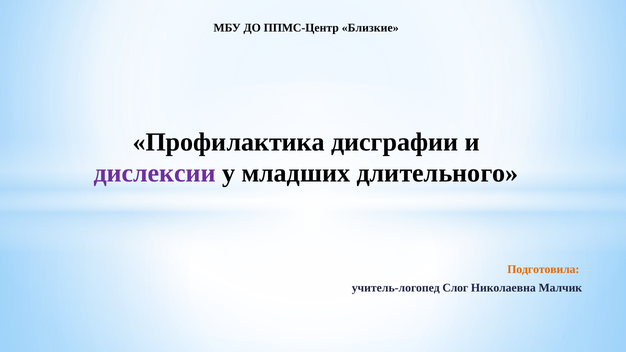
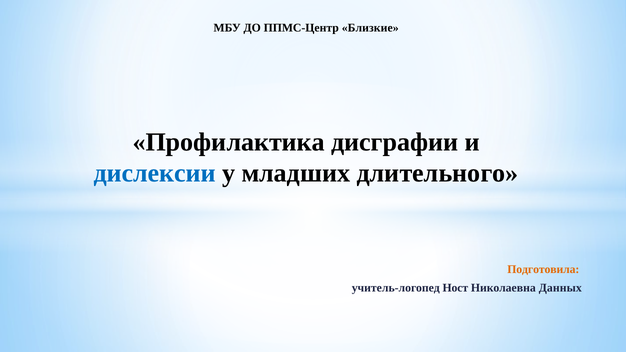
дислексии colour: purple -> blue (155, 173)
Слог: Слог -> Ност (455, 288)
Малчик: Малчик -> Данных (560, 288)
